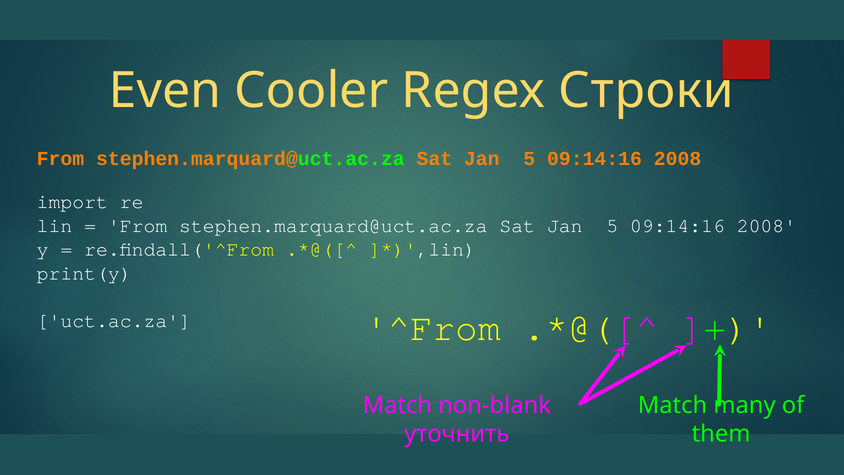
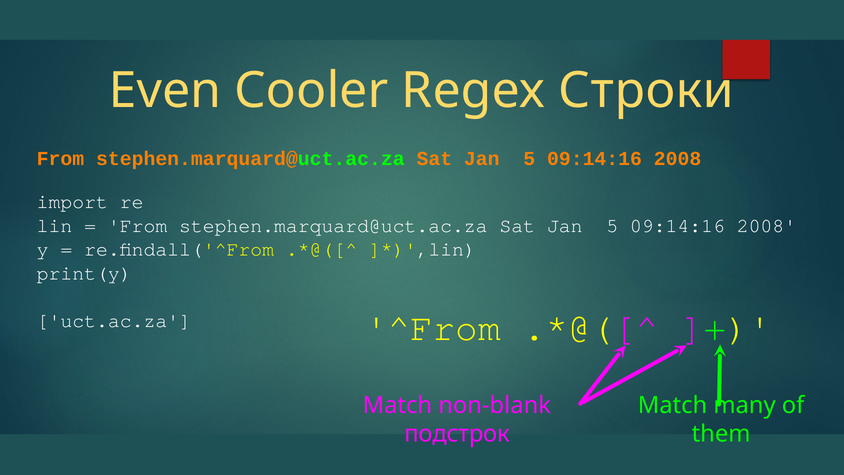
уточнить: уточнить -> подстрок (457, 434)
